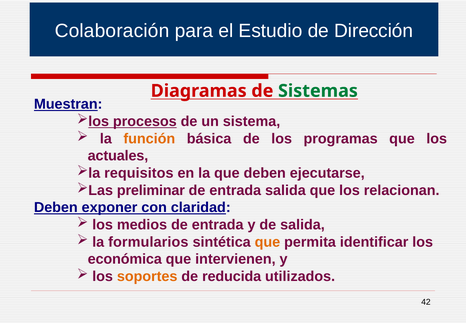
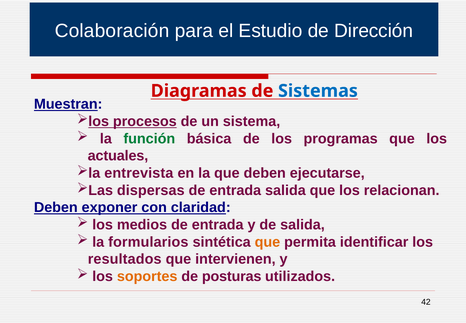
Sistemas colour: green -> blue (318, 91)
función colour: orange -> green (149, 139)
requisitos: requisitos -> entrevista (139, 173)
preliminar: preliminar -> dispersas (151, 190)
económica: económica -> resultados (125, 259)
reducida: reducida -> posturas (232, 276)
